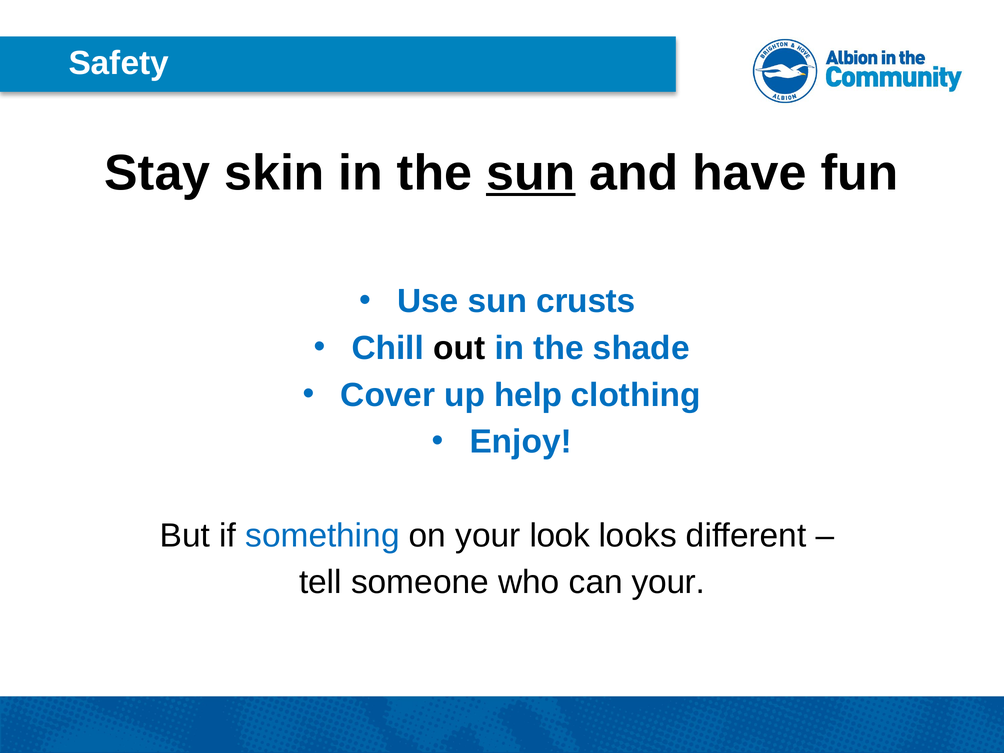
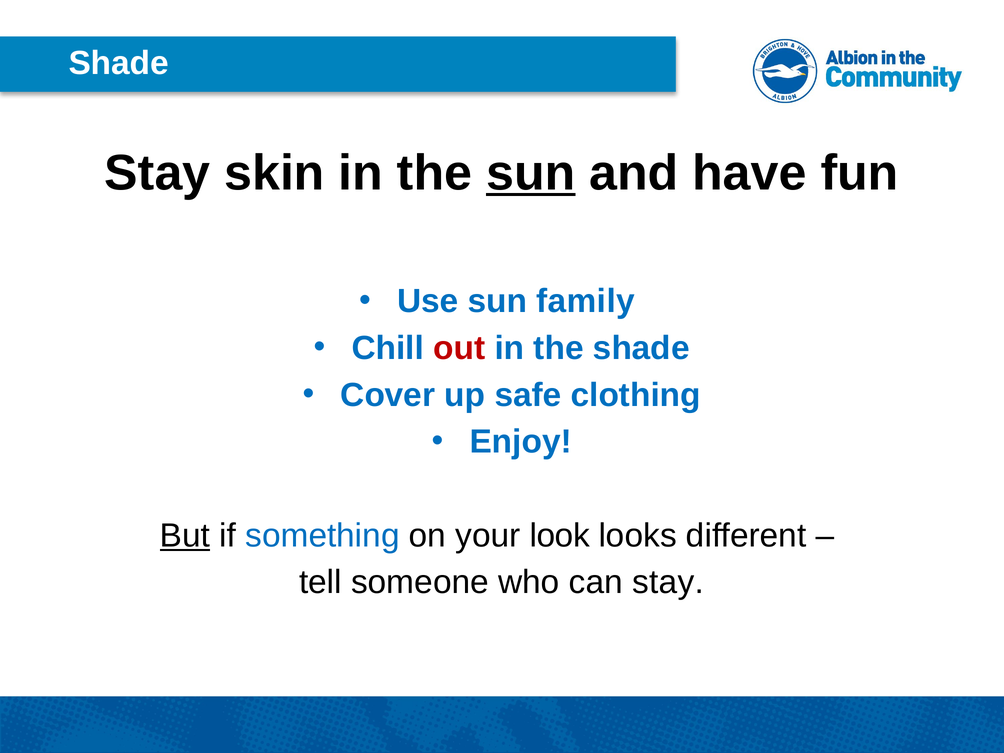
Safety: Safety -> Shade (119, 63)
crusts: crusts -> family (586, 301)
out colour: black -> red (459, 348)
help: help -> safe (528, 395)
But underline: none -> present (185, 536)
can your: your -> stay (668, 582)
